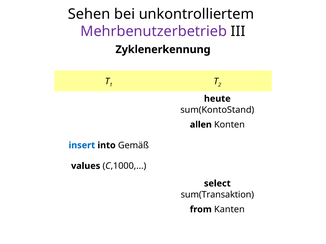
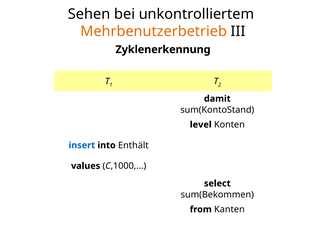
Mehrbenutzerbetrieb colour: purple -> orange (154, 31)
heute: heute -> damit (217, 99)
allen: allen -> level (201, 125)
Gemäß: Gemäß -> Enthält (133, 146)
sum(Transaktion: sum(Transaktion -> sum(Bekommen (217, 195)
